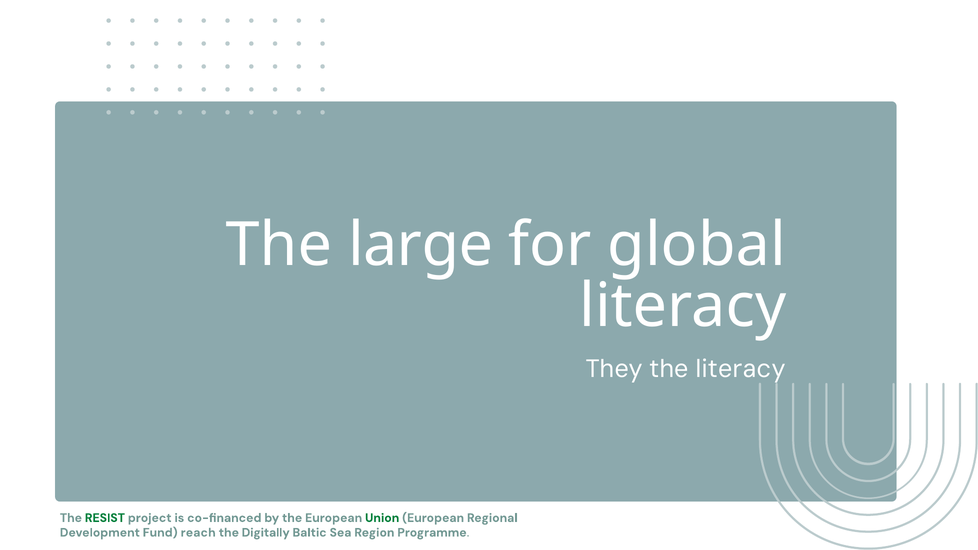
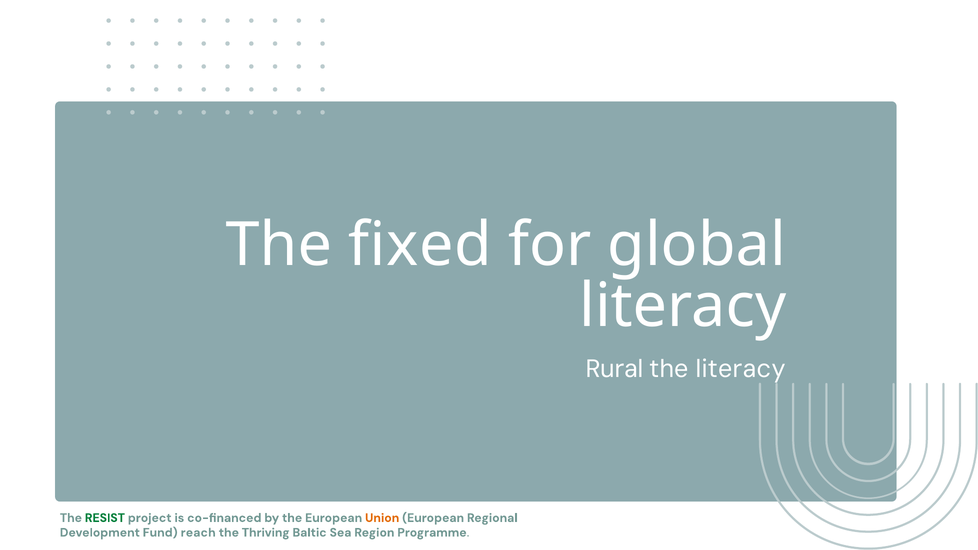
large: large -> fixed (420, 245)
They: They -> Rural (614, 369)
Union colour: green -> orange (382, 518)
Digitally: Digitally -> Thriving (266, 533)
